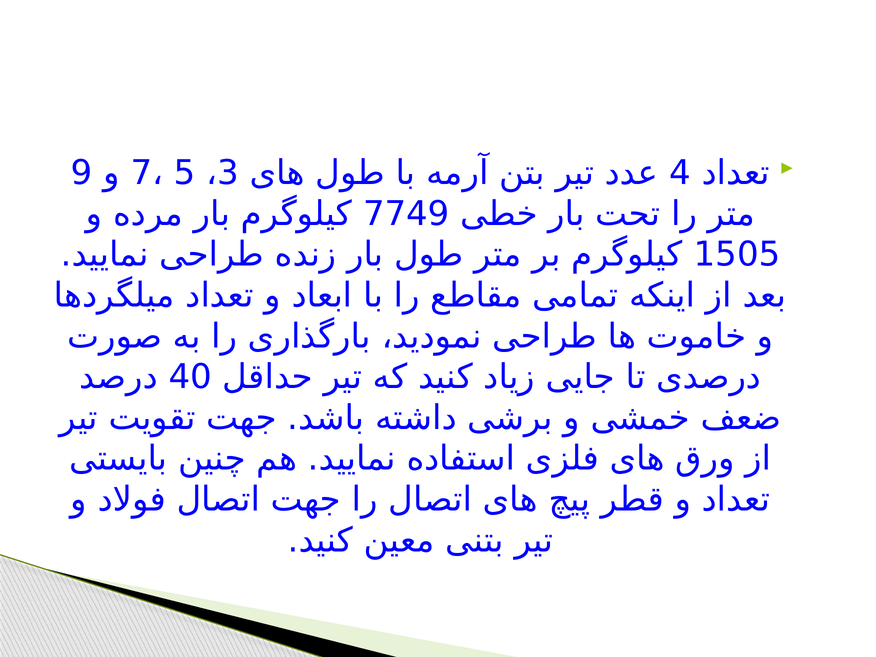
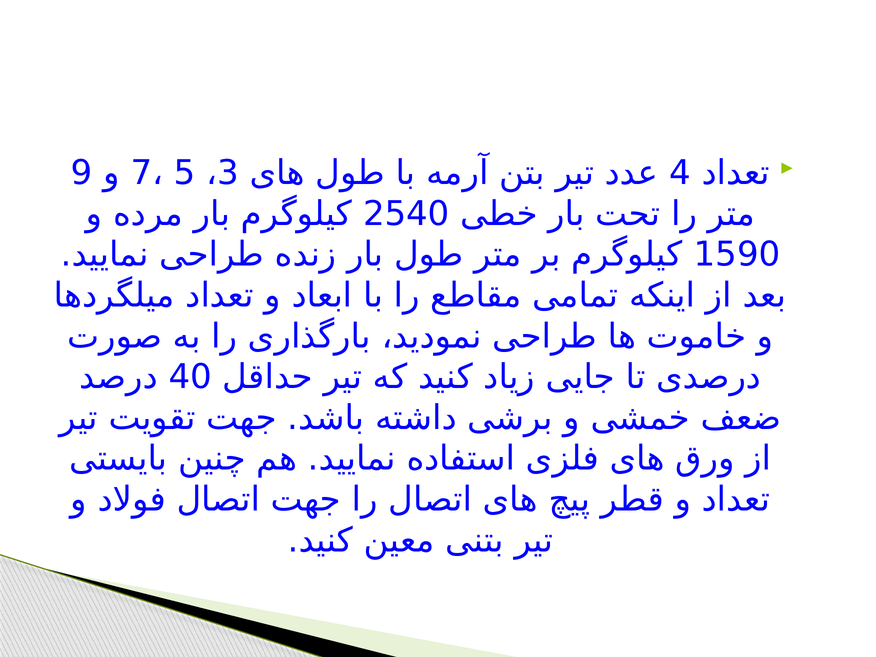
7749: 7749 -> 2540 (406, 214)
1505: 1505 -> 1590 (737, 255)
